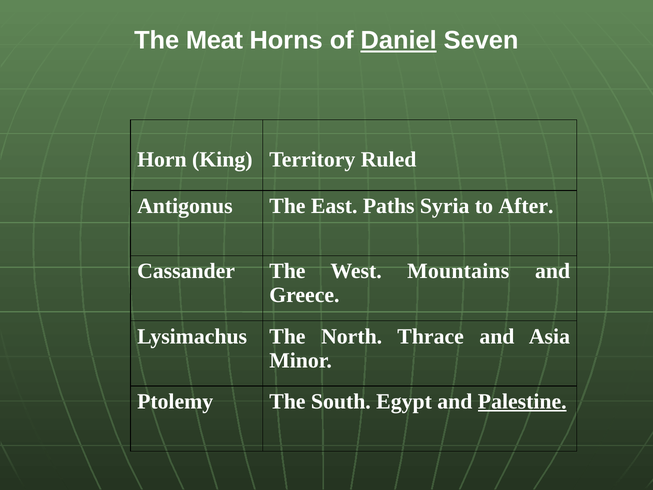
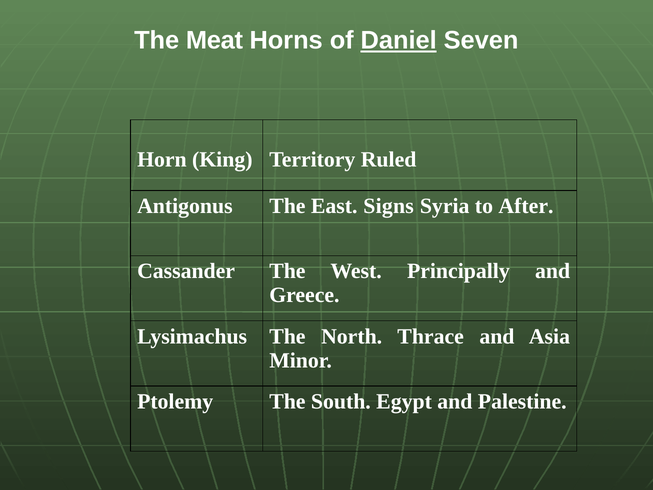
Paths: Paths -> Signs (389, 206)
Mountains: Mountains -> Principally (458, 271)
Palestine underline: present -> none (522, 401)
